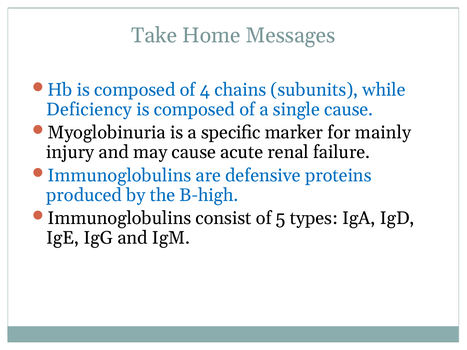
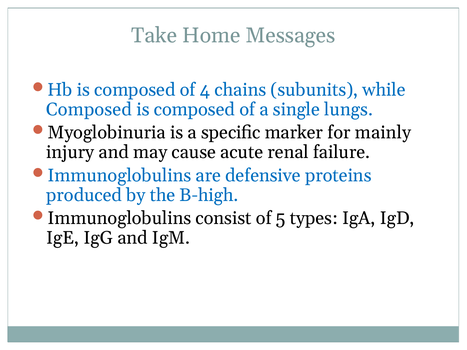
Deficiency: Deficiency -> Composed (89, 109)
single cause: cause -> lungs (349, 109)
